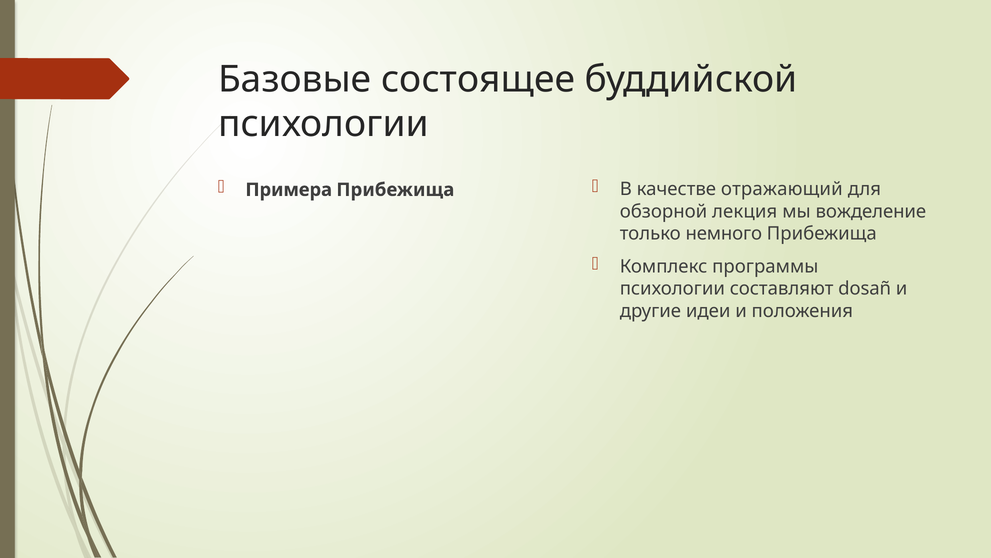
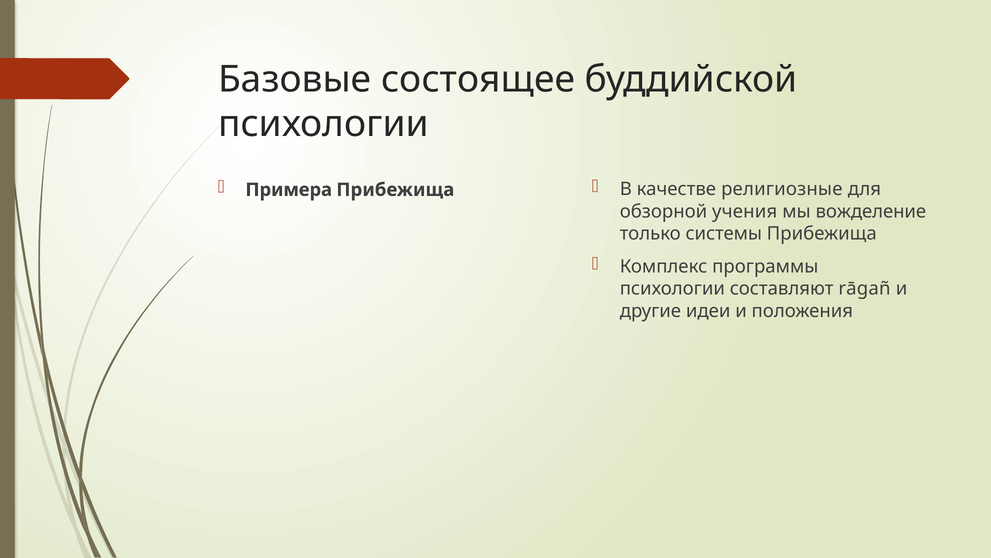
отражающий: отражающий -> религиозные (782, 189)
лекция: лекция -> учения (745, 211)
немного: немного -> системы (724, 234)
dosañ: dosañ -> rāgañ (864, 289)
